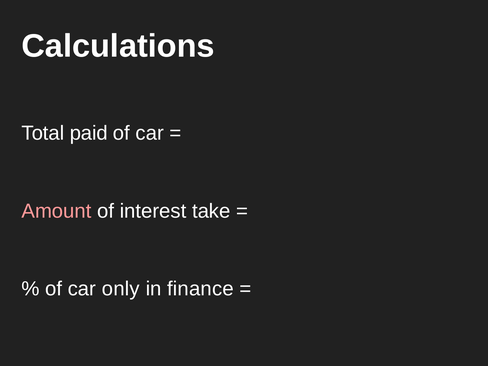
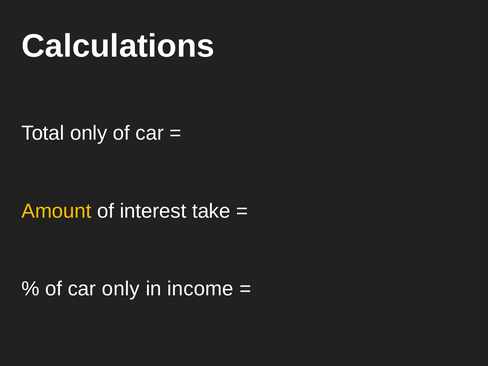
Total paid: paid -> only (89, 133)
Amount colour: pink -> yellow (57, 211)
finance: finance -> income (200, 289)
